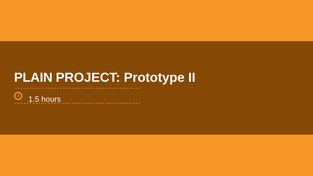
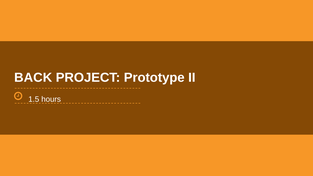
PLAIN: PLAIN -> BACK (33, 78)
